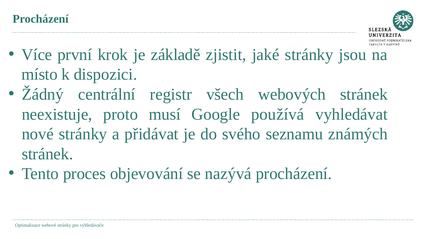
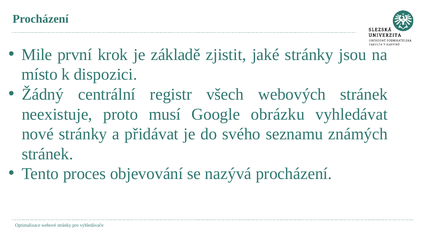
Více: Více -> Mile (37, 55)
používá: používá -> obrázku (278, 114)
